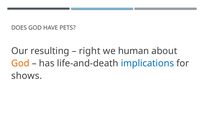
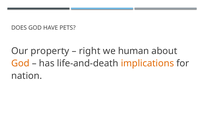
resulting: resulting -> property (50, 51)
implications colour: blue -> orange (147, 63)
shows: shows -> nation (27, 76)
